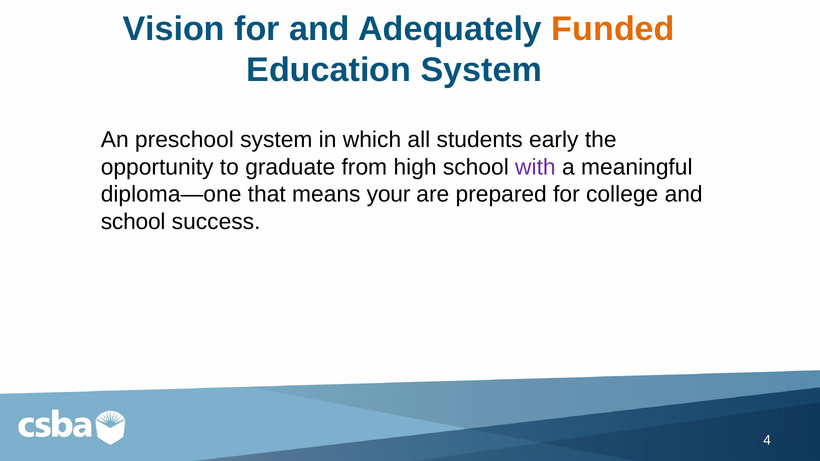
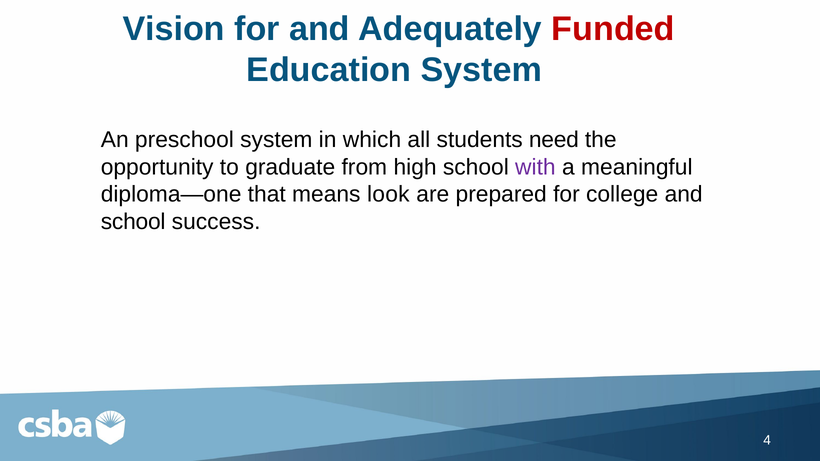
Funded colour: orange -> red (613, 29)
early: early -> need (554, 140)
your: your -> look (388, 194)
